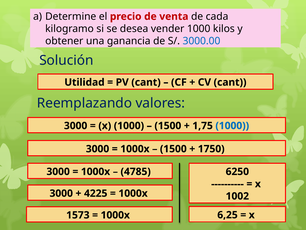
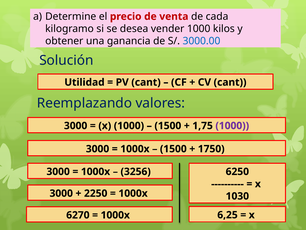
1000 colour: blue -> purple (232, 125)
4785: 4785 -> 3256 (136, 171)
4225: 4225 -> 2250 (96, 193)
1002: 1002 -> 1030 (237, 196)
1573: 1573 -> 6270 (78, 215)
